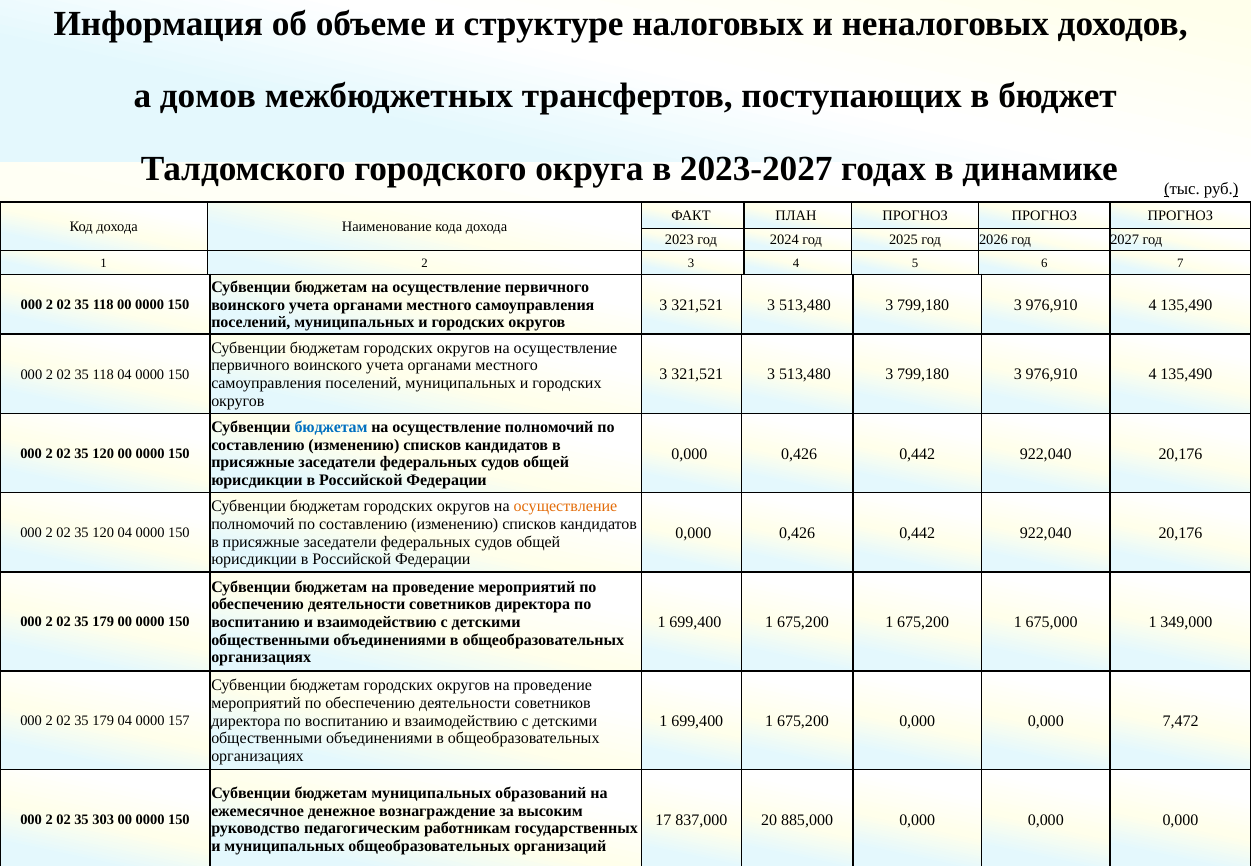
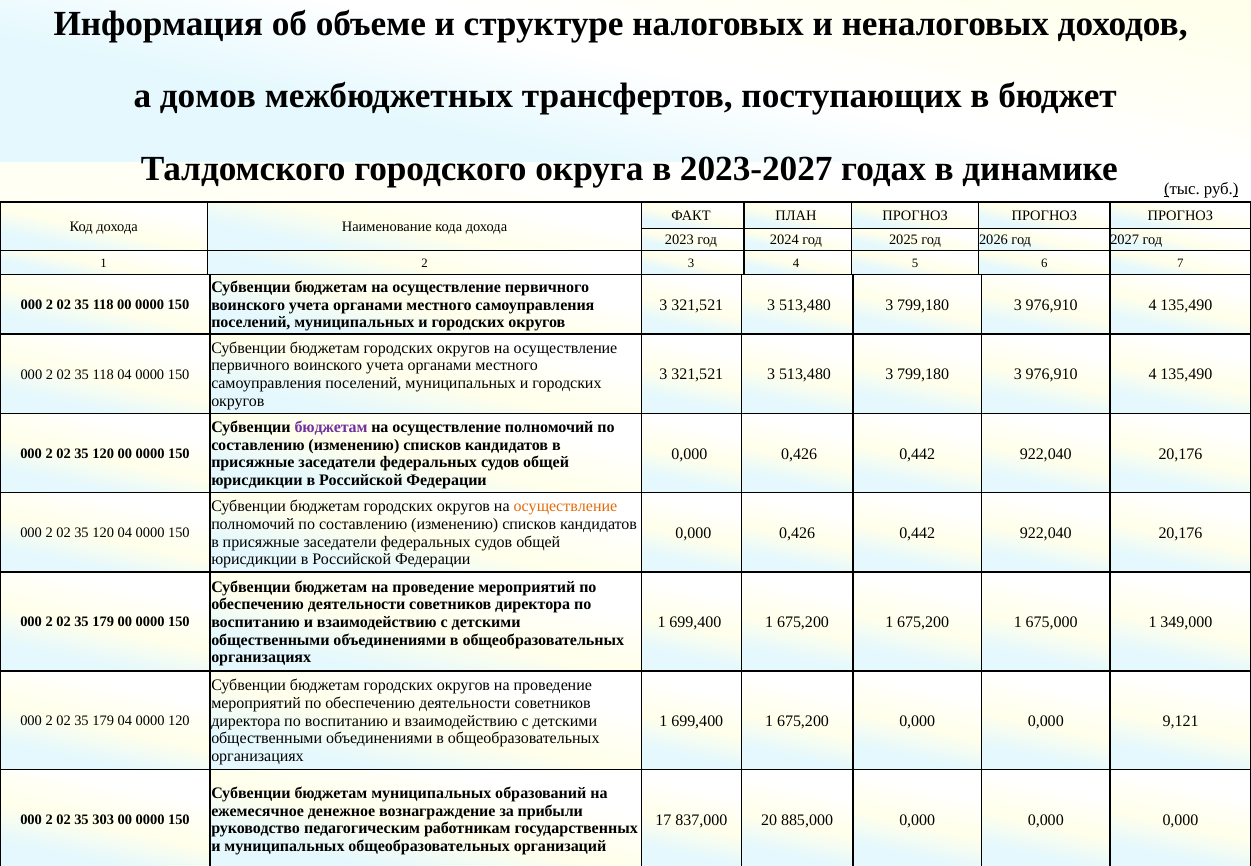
бюджетам colour: blue -> purple (331, 427)
7,472: 7,472 -> 9,121 (1181, 721)
0000 157: 157 -> 120 (179, 721)
высоким: высоким -> прибыли (550, 811)
